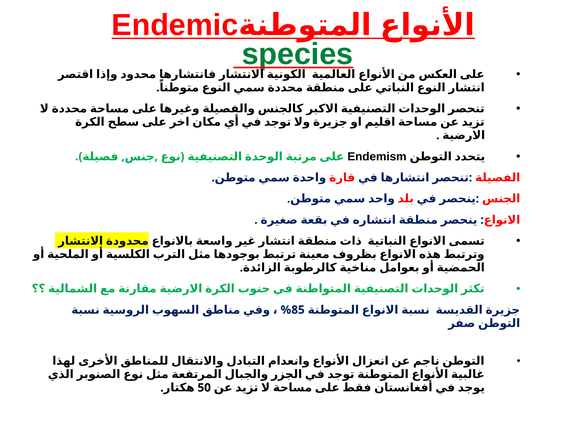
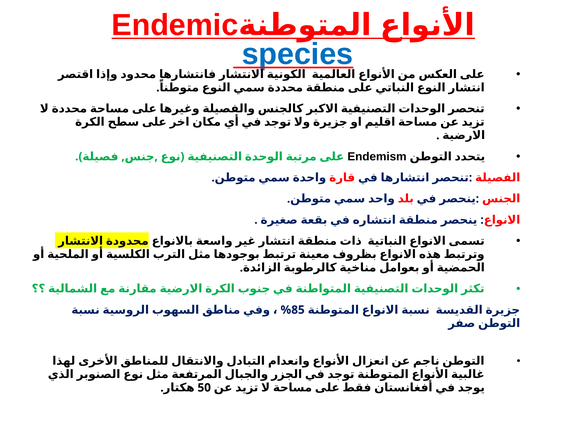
species colour: green -> blue (297, 54)
